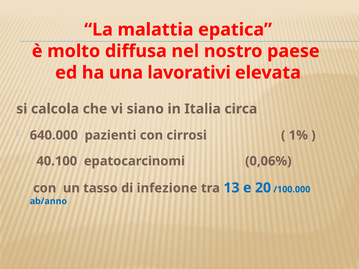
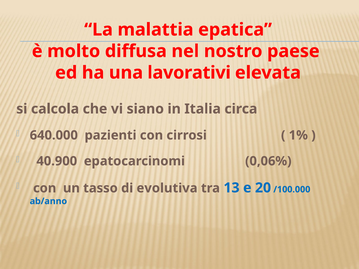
40.100: 40.100 -> 40.900 (57, 161)
infezione: infezione -> evolutiva (167, 188)
